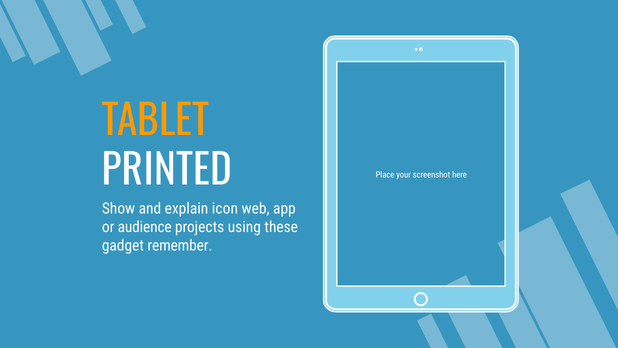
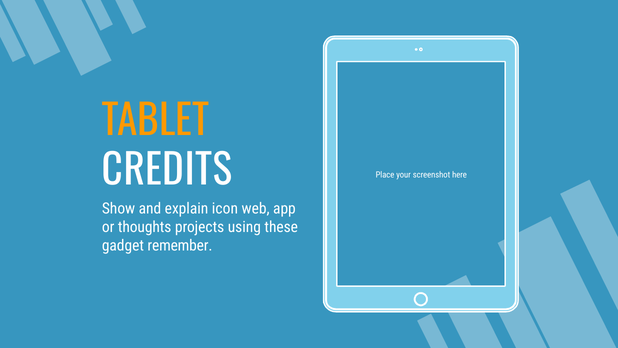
PRINTED: PRINTED -> CREDITS (167, 171)
audience: audience -> thoughts (145, 227)
